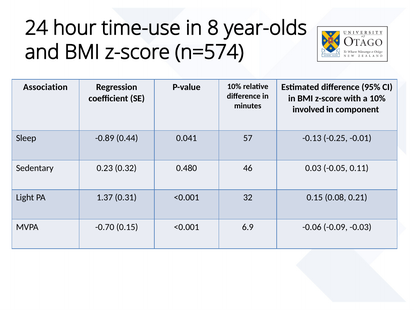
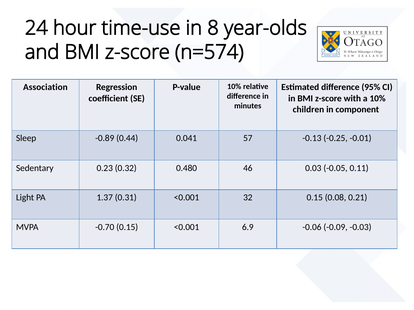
involved: involved -> children (308, 110)
